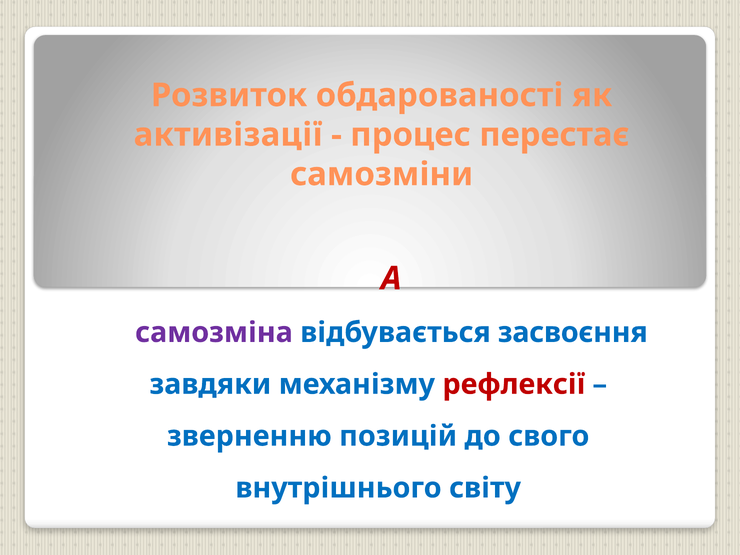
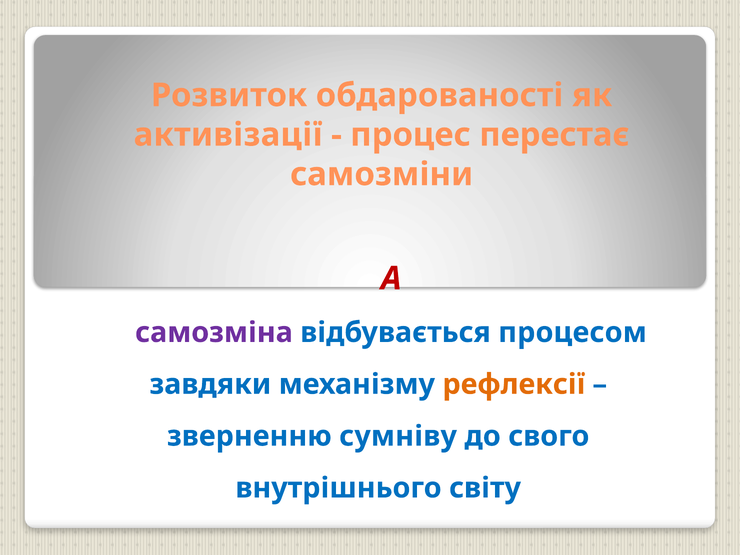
засвоєння: засвоєння -> процесом (573, 332)
рефлексії colour: red -> orange (514, 384)
позицій: позицій -> сумніву (398, 436)
